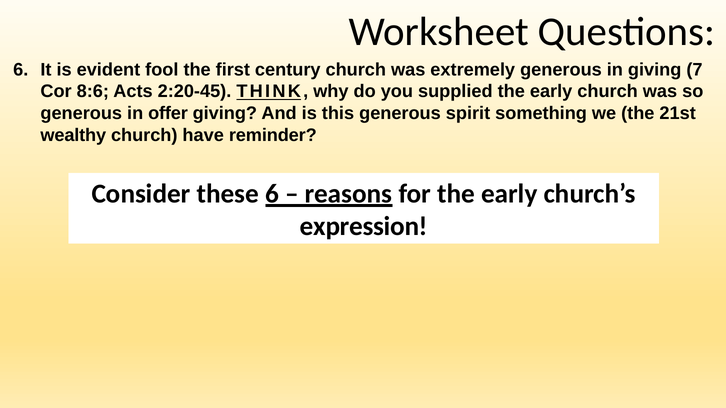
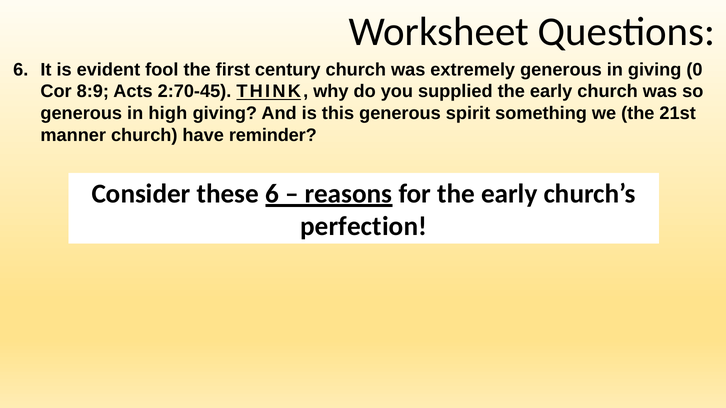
7: 7 -> 0 (694, 70)
8:6: 8:6 -> 8:9 (93, 92)
2:20-45: 2:20-45 -> 2:70-45 (194, 92)
offer: offer -> high (168, 113)
wealthy: wealthy -> manner (73, 135)
expression: expression -> perfection (364, 227)
